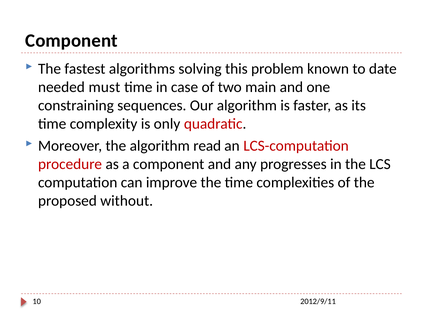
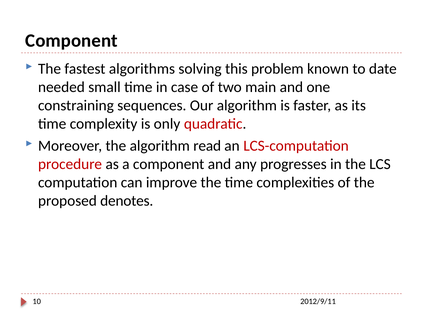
must: must -> small (104, 87)
without: without -> denotes (127, 201)
